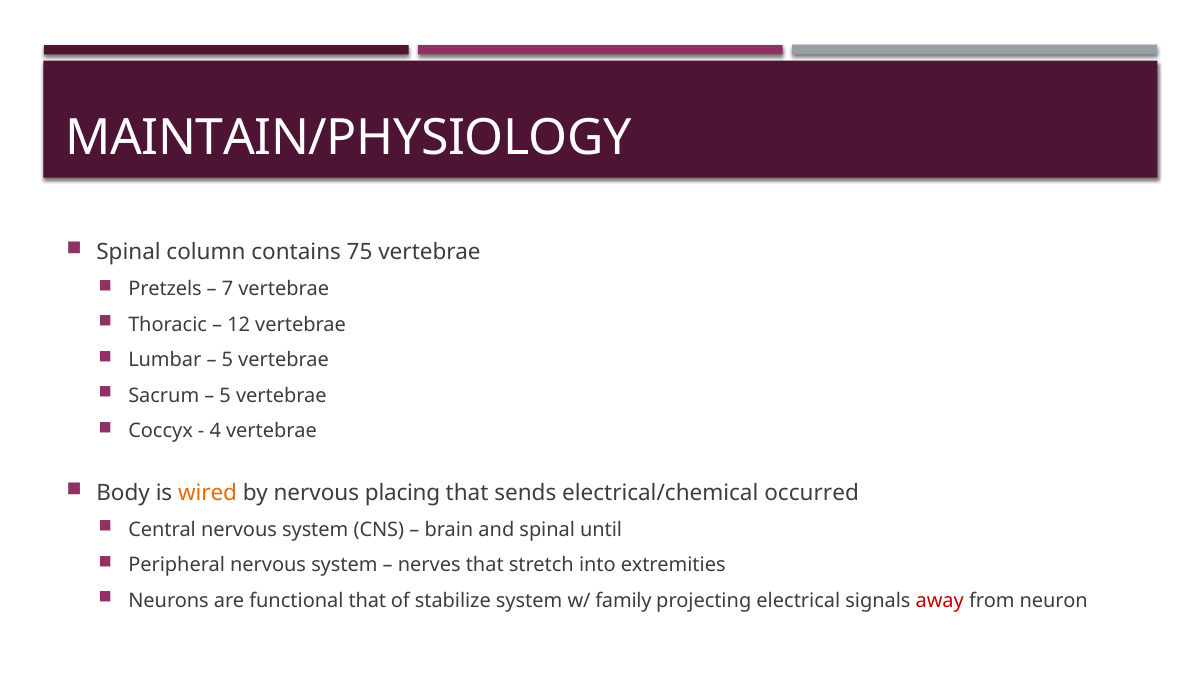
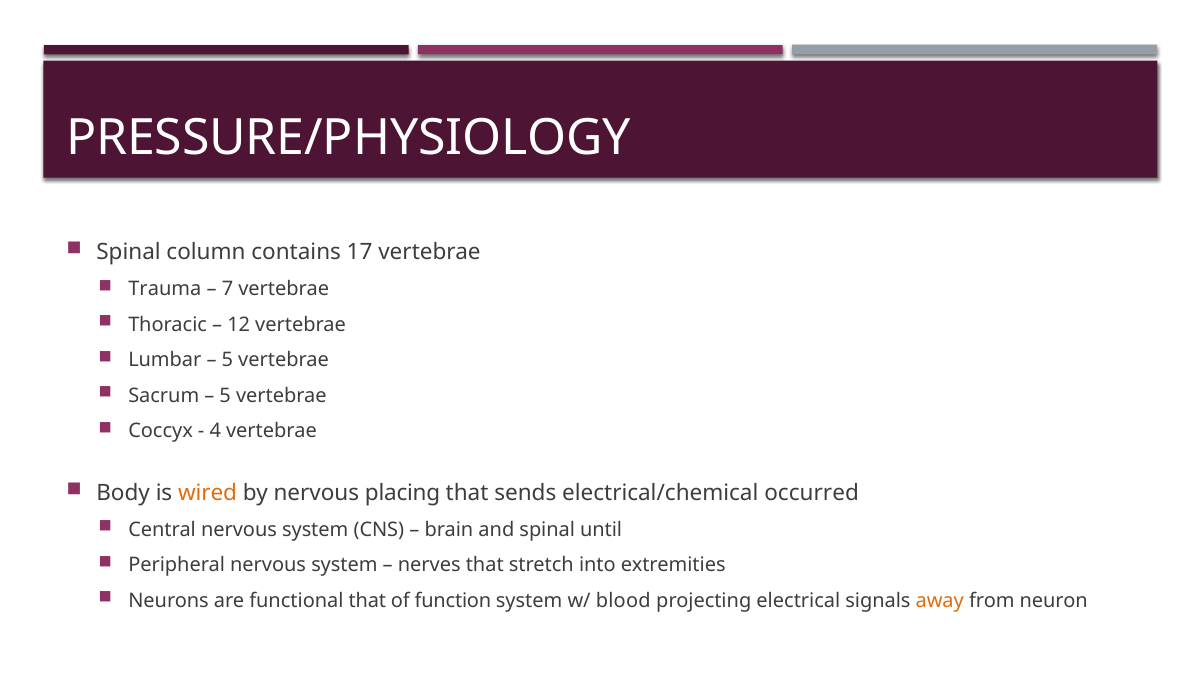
MAINTAIN/PHYSIOLOGY: MAINTAIN/PHYSIOLOGY -> PRESSURE/PHYSIOLOGY (348, 138)
75: 75 -> 17 (360, 252)
Pretzels: Pretzels -> Trauma (165, 289)
stabilize: stabilize -> function (453, 600)
family: family -> blood (623, 600)
away colour: red -> orange (940, 600)
